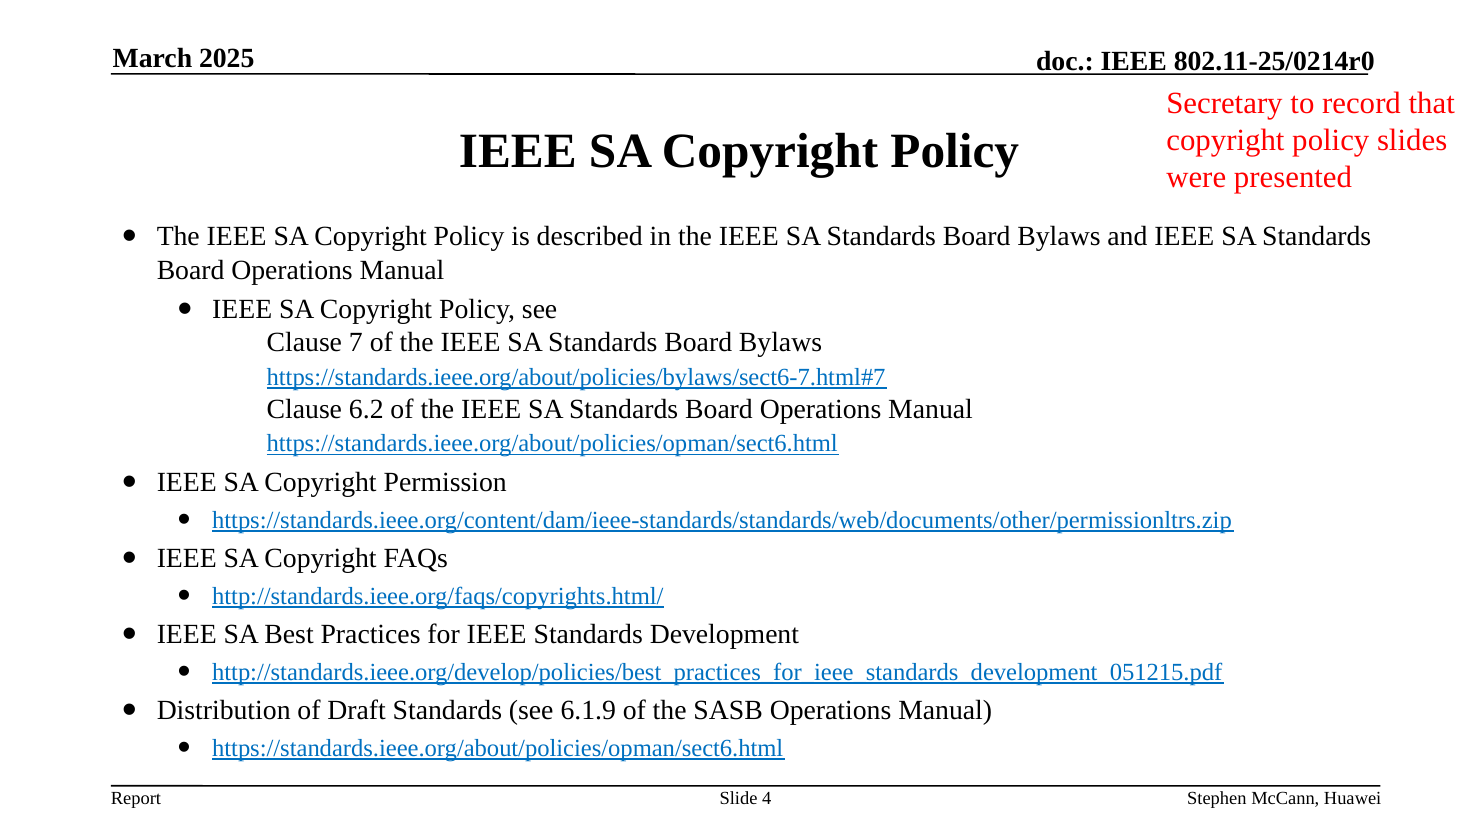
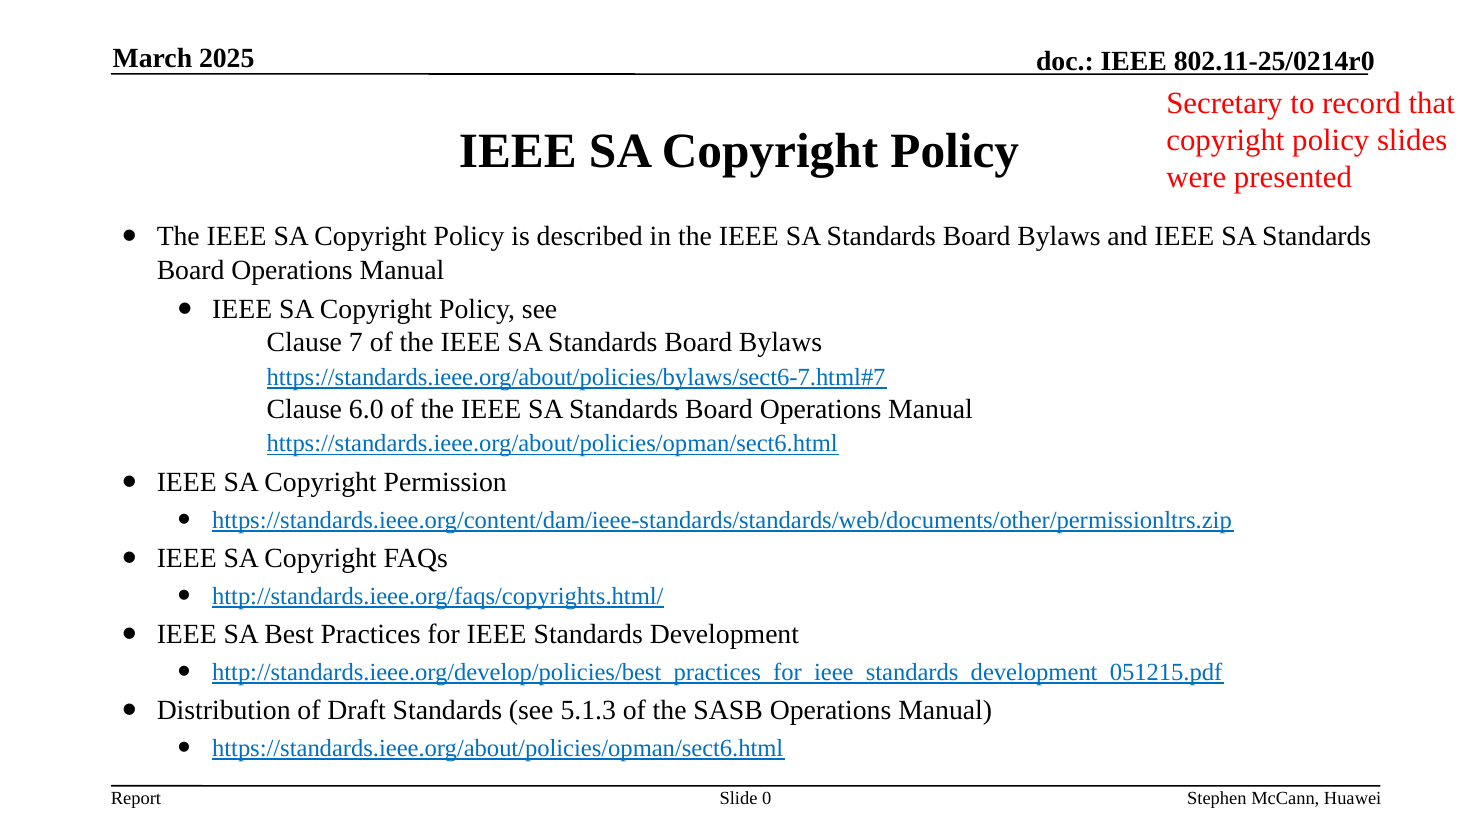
6.2: 6.2 -> 6.0 (366, 409)
6.1.9: 6.1.9 -> 5.1.3 (588, 711)
4: 4 -> 0 (767, 798)
